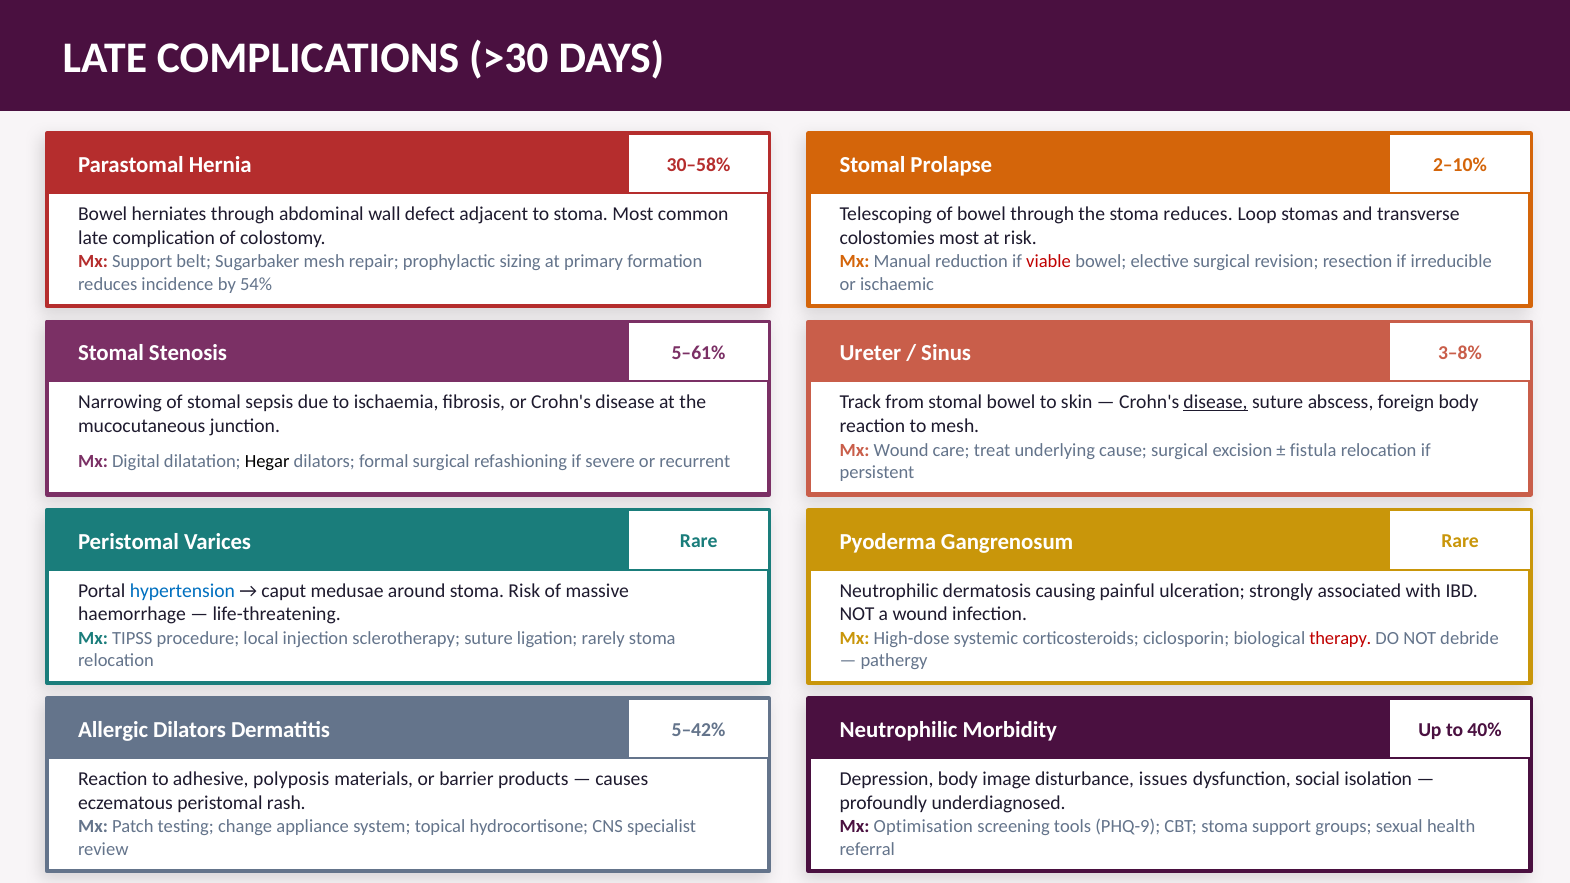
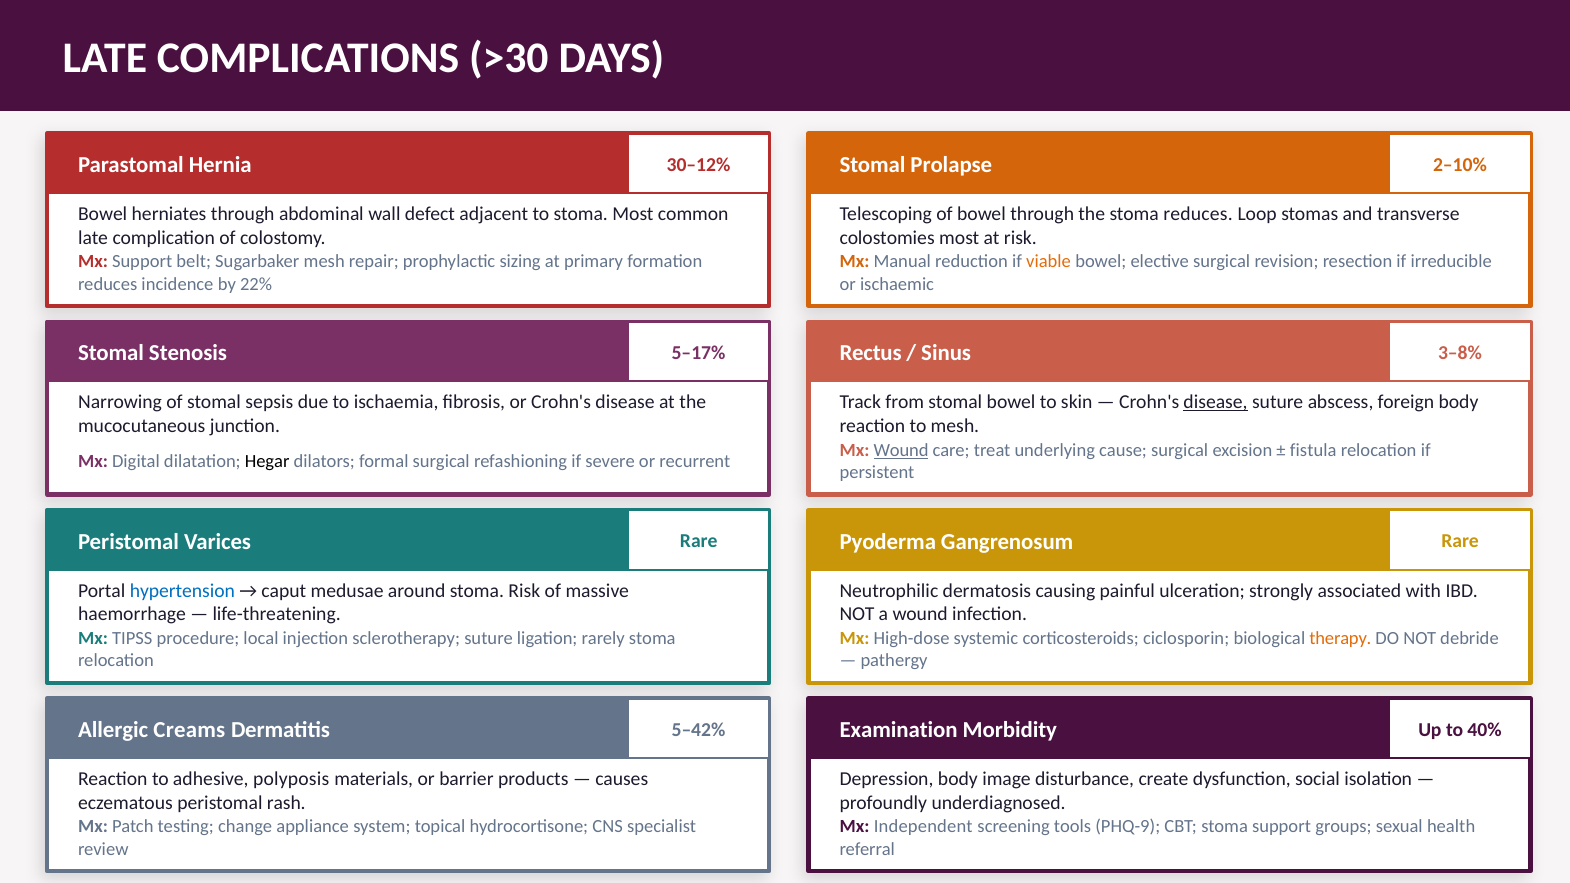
30–58%: 30–58% -> 30–12% (699, 165)
viable colour: red -> orange (1049, 262)
54%: 54% -> 22% (256, 284)
5–61%: 5–61% -> 5–17% (699, 353)
Ureter: Ureter -> Rectus (871, 353)
Wound underline: none -> present (901, 450)
therapy colour: red -> orange (1340, 639)
Allergic Dilators: Dilators -> Creams (189, 730)
Neutrophilic: Neutrophilic -> Examination (899, 730)
issues: issues -> create (1163, 779)
Optimisation: Optimisation -> Independent (923, 827)
